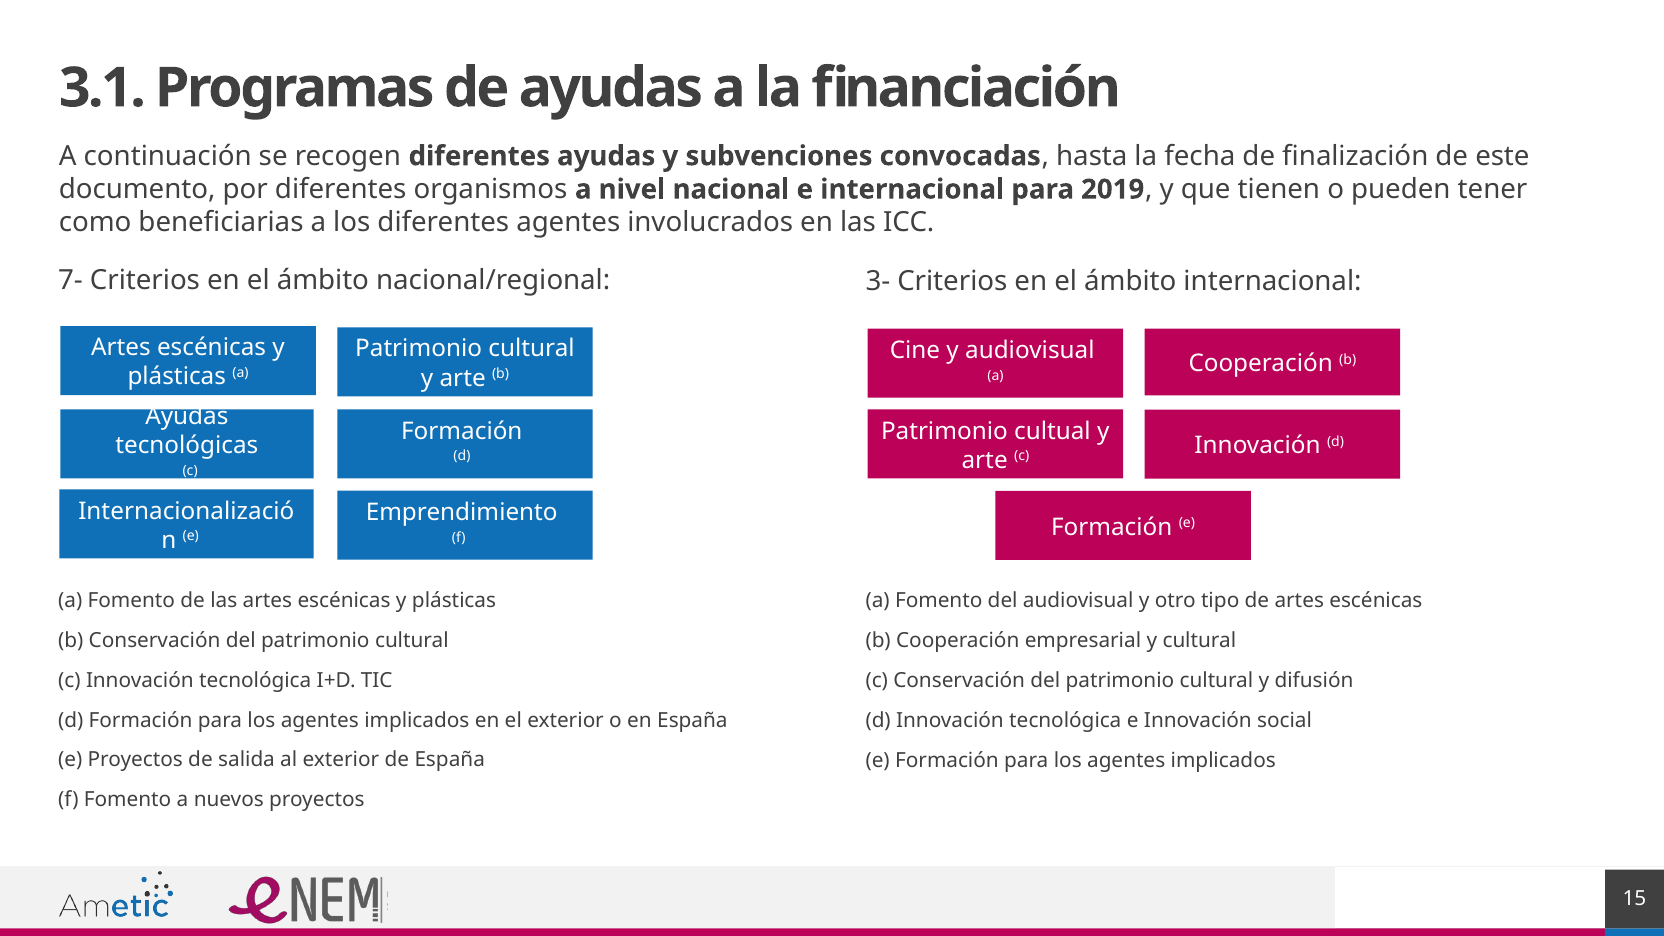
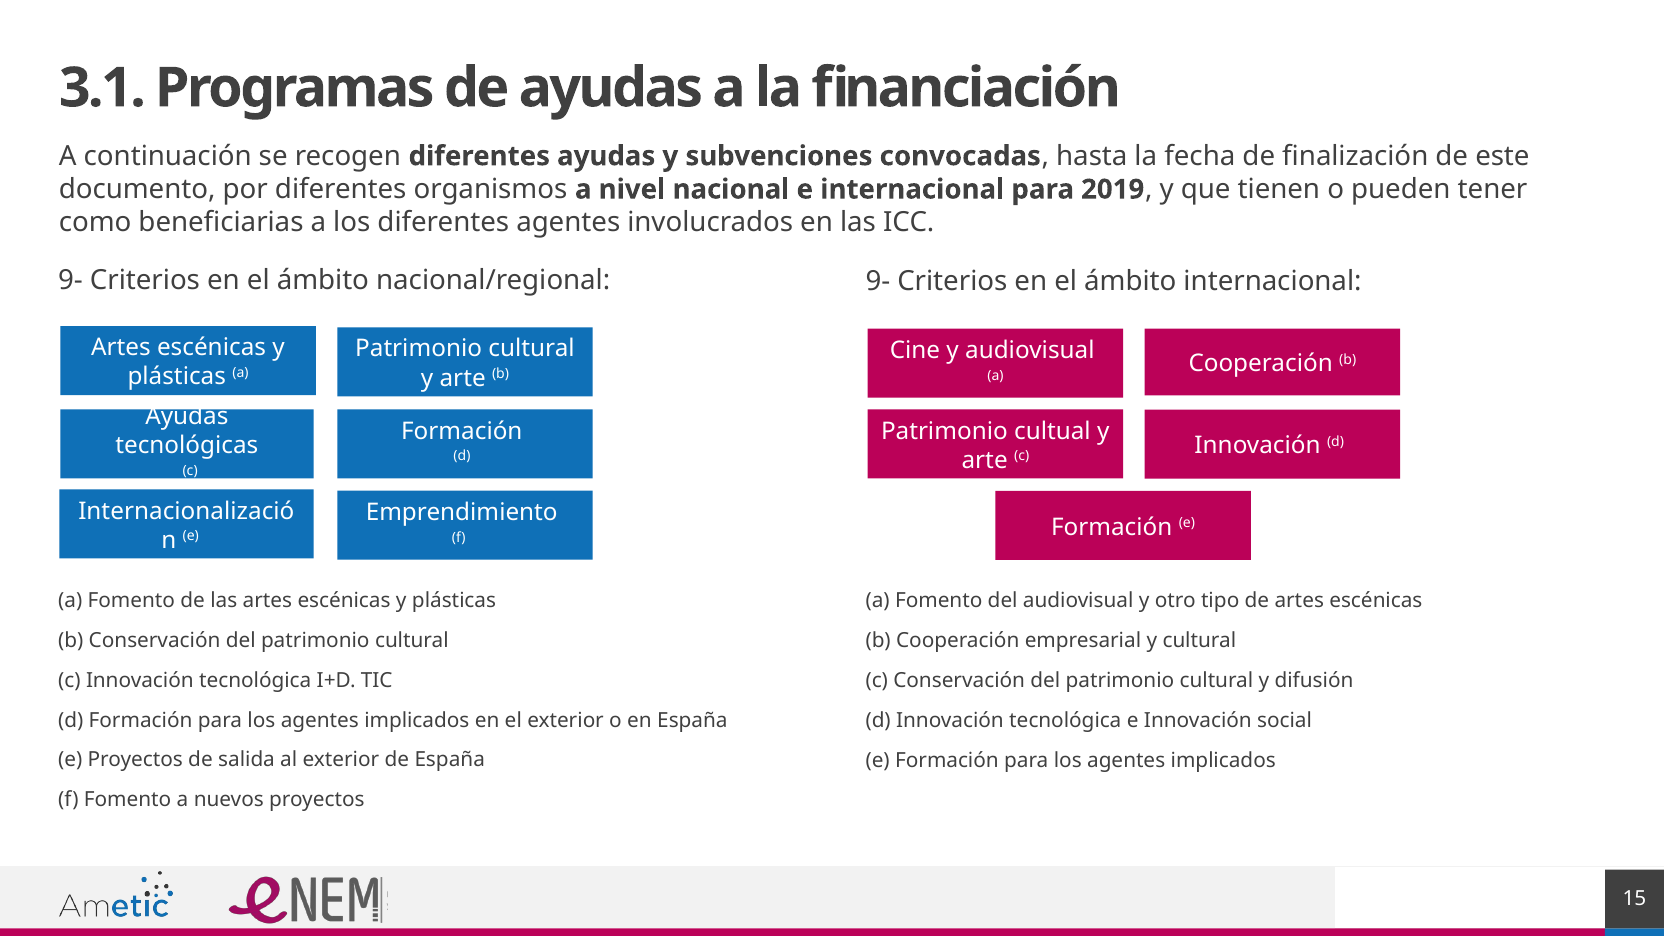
7-: 7- -> 9- (71, 280)
nacional/regional 3-: 3- -> 9- (878, 281)
